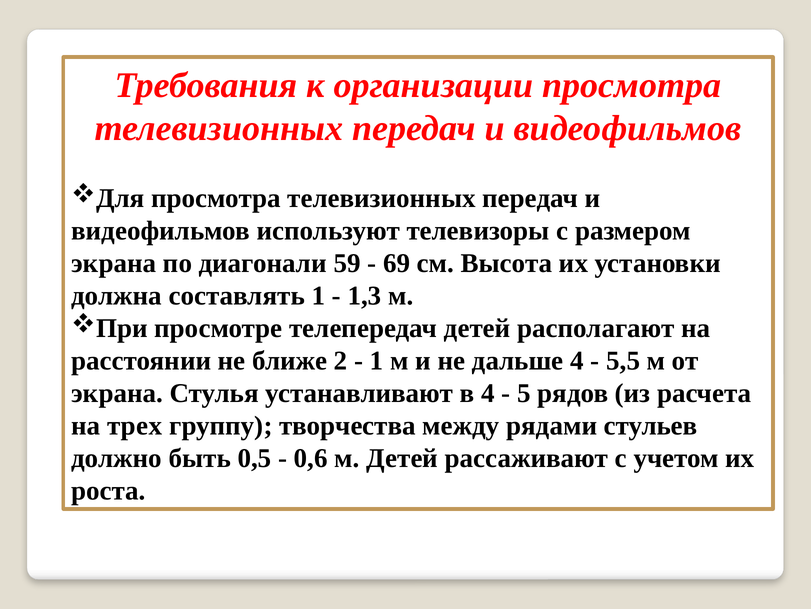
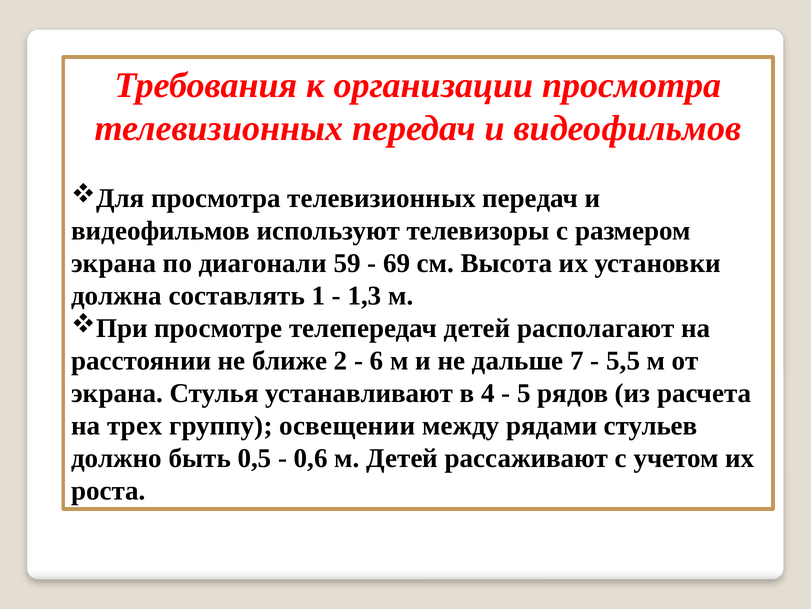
1: 1 -> 6 (377, 360)
дальше 4: 4 -> 7 (577, 360)
творчества: творчества -> освещении (347, 425)
